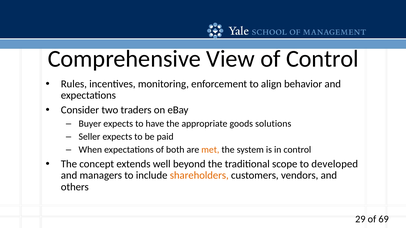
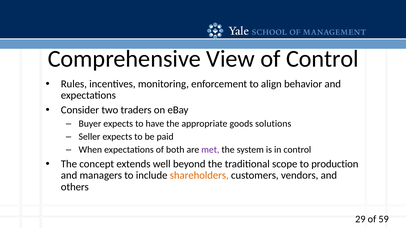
met colour: orange -> purple (210, 150)
developed: developed -> production (335, 164)
69: 69 -> 59 (384, 219)
